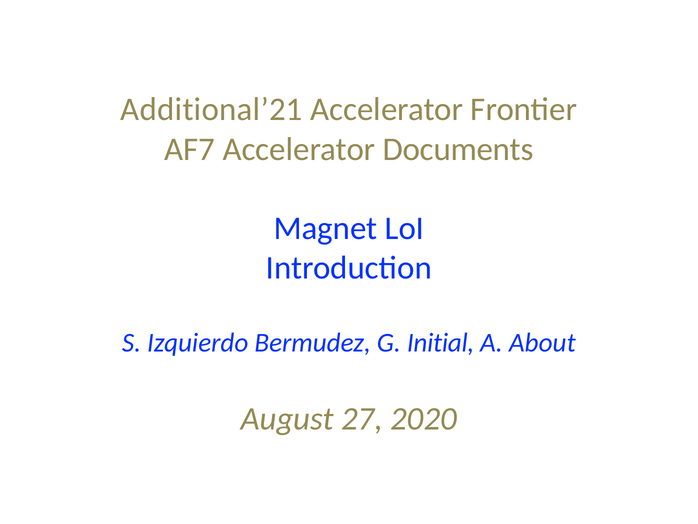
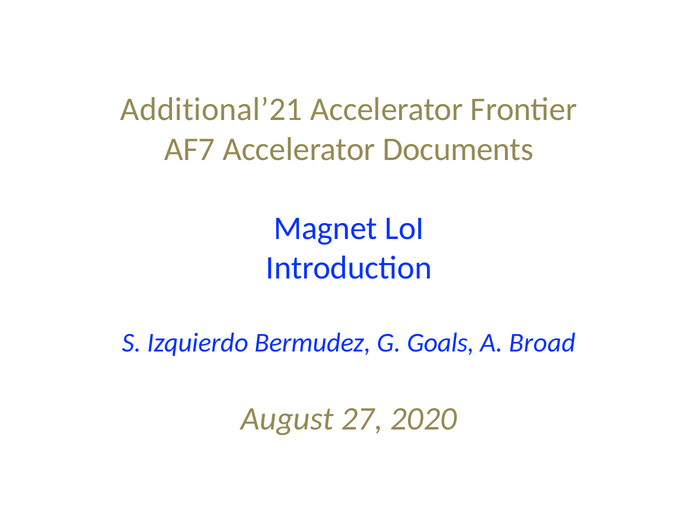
Initial: Initial -> Goals (441, 343)
About: About -> Broad (542, 343)
